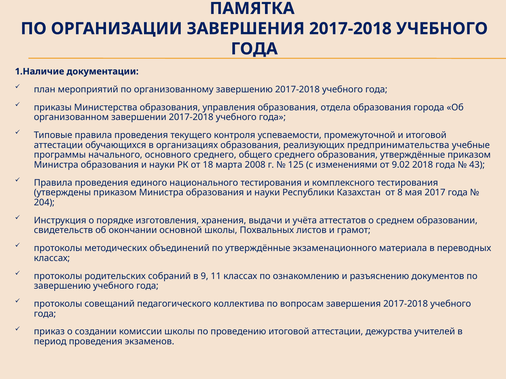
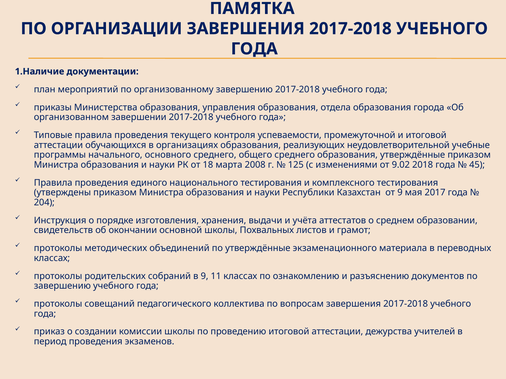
предпринимательства: предпринимательства -> неудовлетворительной (398, 145)
43: 43 -> 45 (477, 165)
от 8: 8 -> 9 (400, 193)
